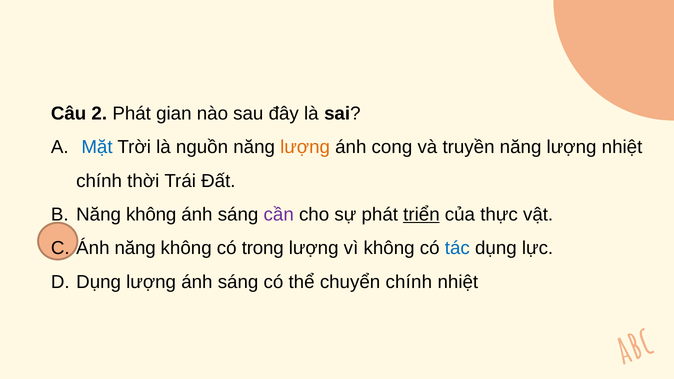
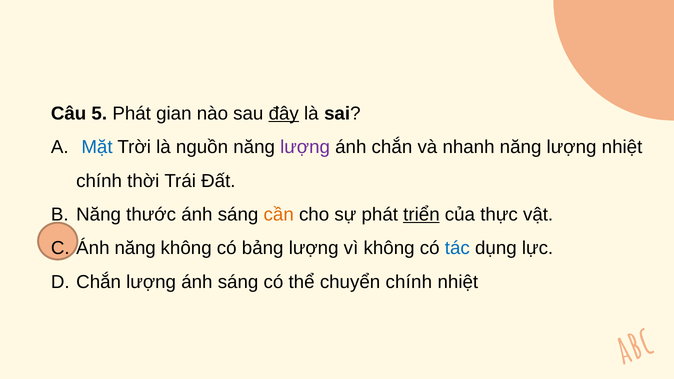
2: 2 -> 5 (99, 114)
đây underline: none -> present (284, 114)
lượng colour: orange -> purple (305, 147)
ánh cong: cong -> chắn (392, 147)
truyền: truyền -> nhanh (469, 147)
không: không -> thước (151, 215)
cần colour: purple -> orange (279, 215)
trong: trong -> bảng (263, 248)
Dụng: Dụng -> Chắn (99, 282)
